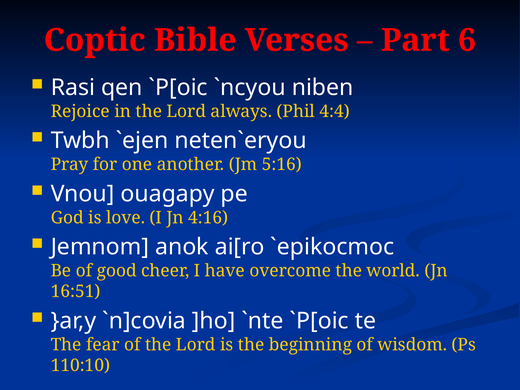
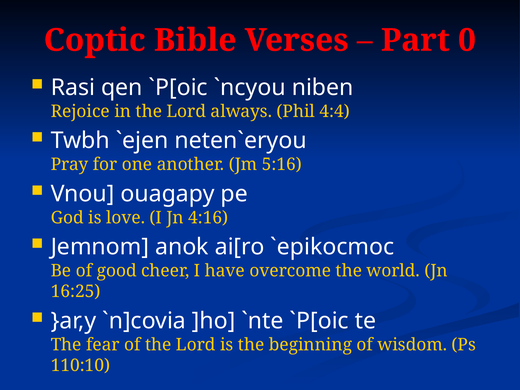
6: 6 -> 0 (467, 40)
16:51: 16:51 -> 16:25 (76, 292)
